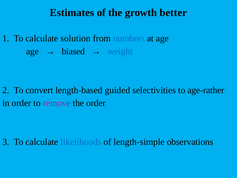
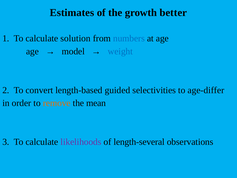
biased: biased -> model (73, 51)
age-rather: age-rather -> age-differ (206, 90)
remove colour: purple -> orange (57, 103)
the order: order -> mean (96, 103)
likelihoods colour: blue -> purple (81, 142)
length-simple: length-simple -> length-several (139, 142)
